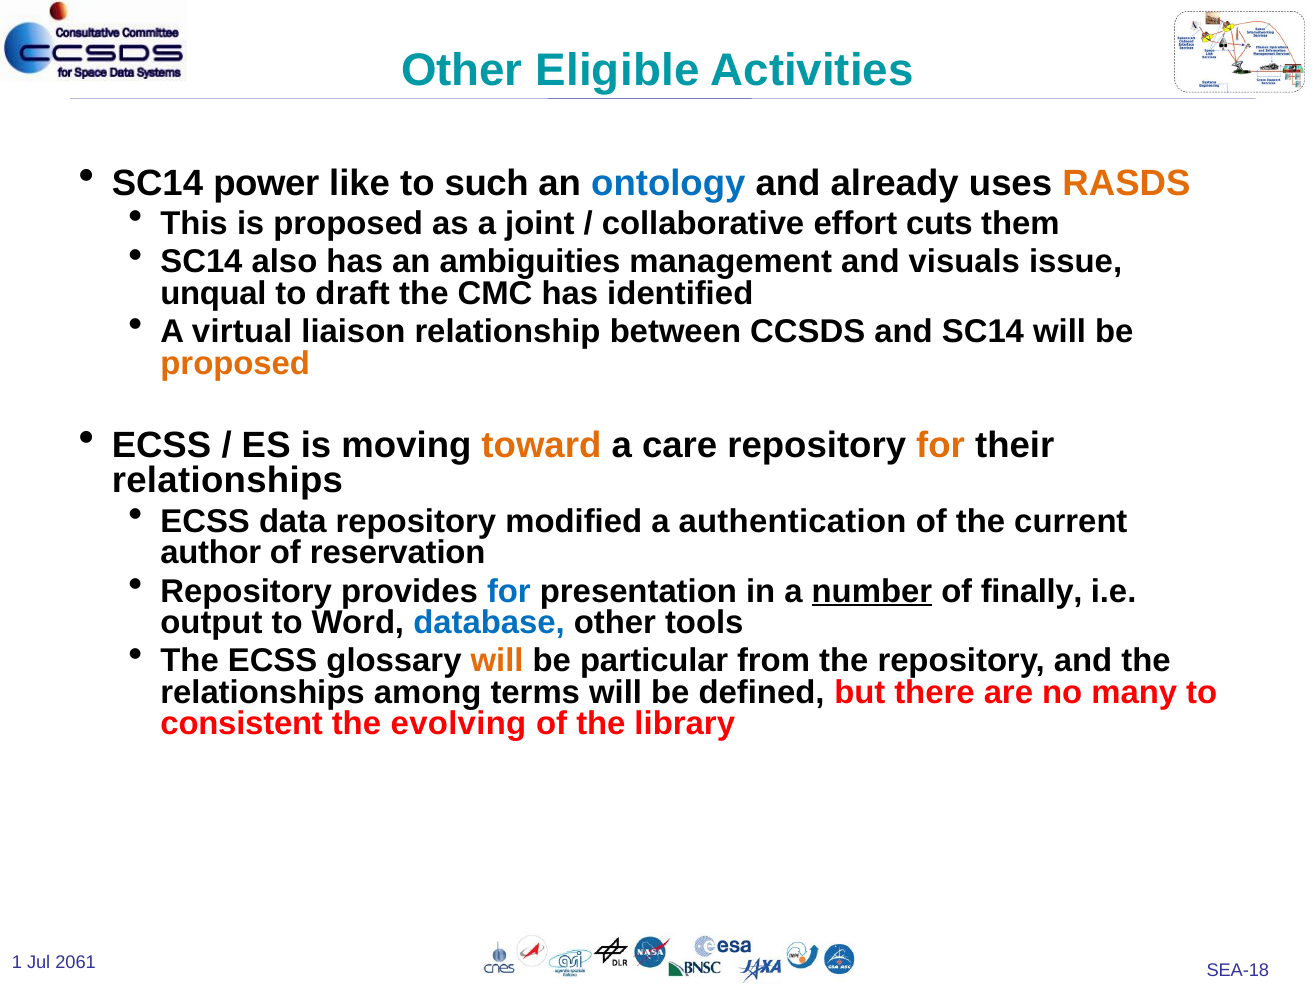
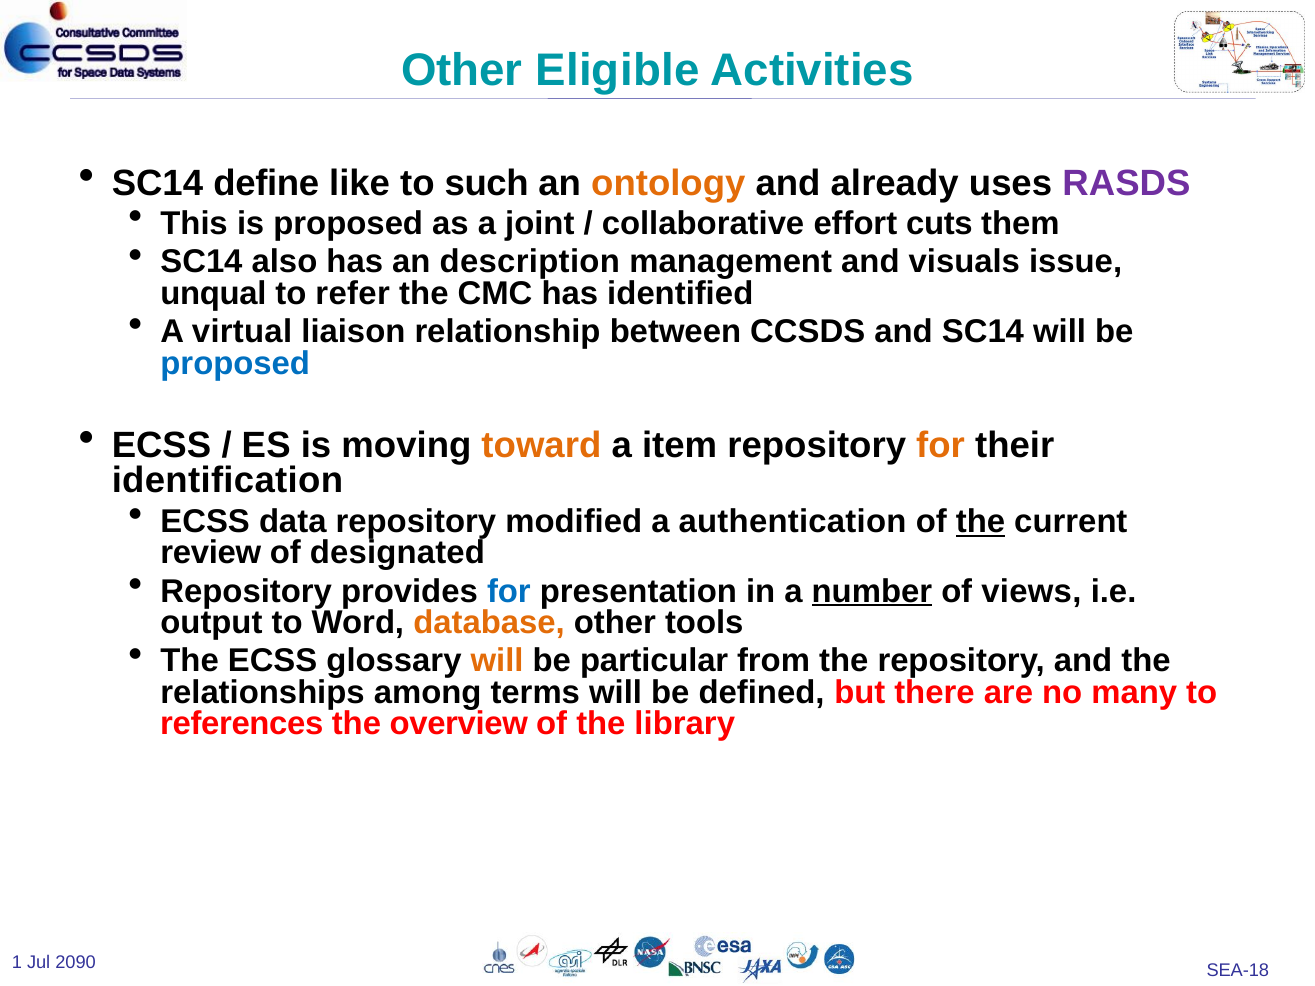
power: power -> define (266, 183)
ontology colour: blue -> orange (668, 183)
RASDS colour: orange -> purple (1126, 183)
ambiguities: ambiguities -> description (530, 262)
draft: draft -> refer (353, 294)
proposed colour: orange -> blue (235, 363)
care: care -> item (680, 446)
relationships: relationships -> identification (227, 481)
the underline: none -> present (981, 522)
author: author -> review (211, 553)
reservation: reservation -> designated (397, 553)
finally: finally -> views (1031, 591)
database colour: blue -> orange (489, 623)
consistent: consistent -> references (242, 724)
evolving: evolving -> overview (459, 724)
2061: 2061 -> 2090 (76, 963)
